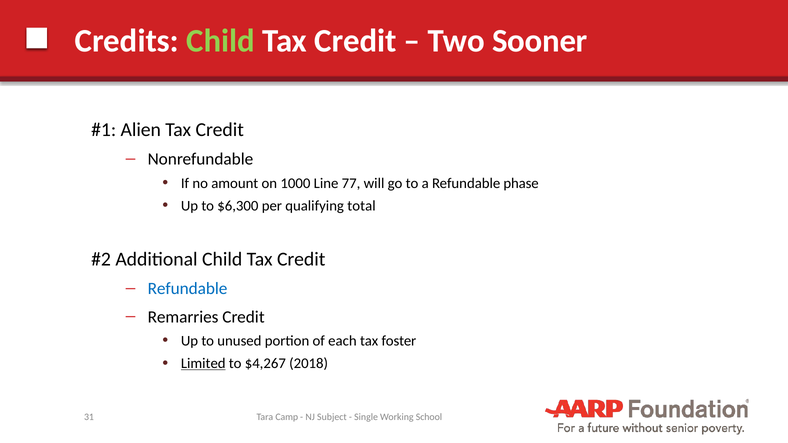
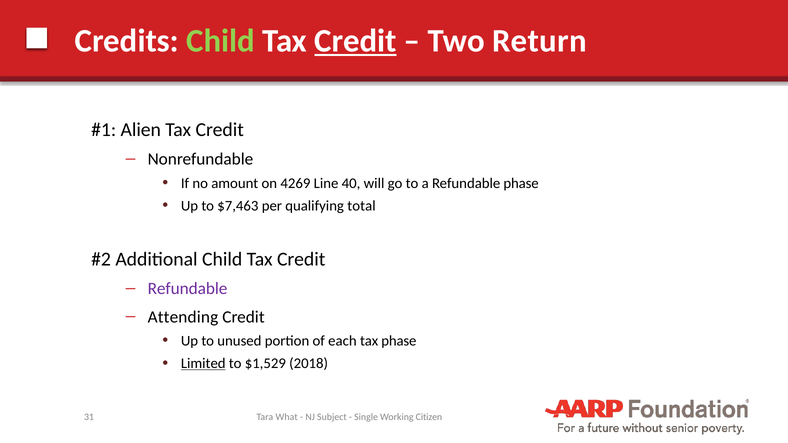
Credit underline: none -> present (356, 41)
Sooner: Sooner -> Return (540, 41)
1000: 1000 -> 4269 (295, 183)
77: 77 -> 40 (351, 183)
$6,300: $6,300 -> $7,463 (238, 206)
Refundable colour: blue -> purple (188, 289)
Remarries: Remarries -> Attending (183, 317)
tax foster: foster -> phase (399, 341)
$4,267: $4,267 -> $1,529 (265, 364)
Camp: Camp -> What (287, 417)
School: School -> Citizen (429, 417)
